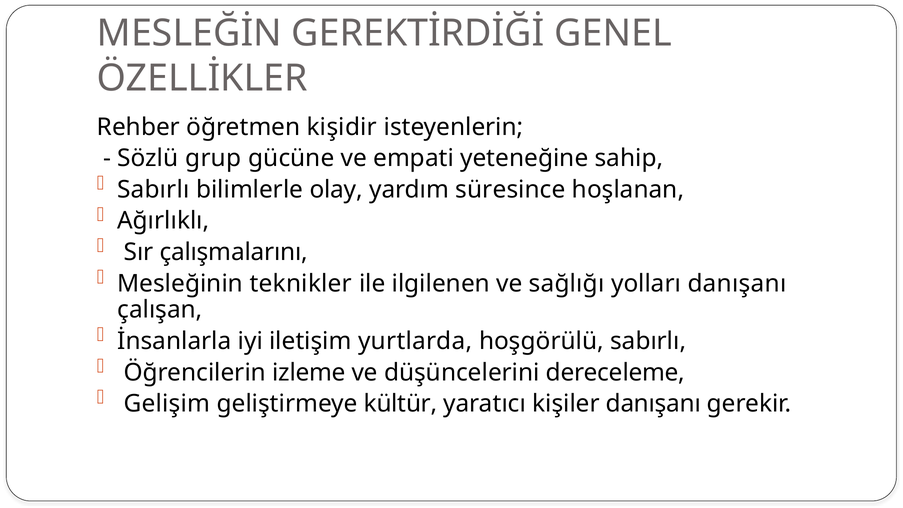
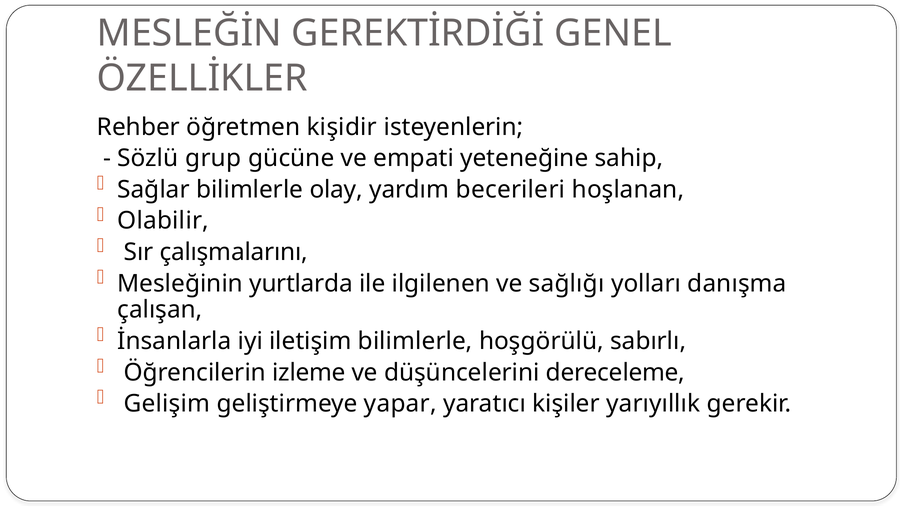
Sabırlı: Sabırlı -> Sağlar (153, 190)
süresince: süresince -> becerileri (510, 190)
Ağırlıklı: Ağırlıklı -> Olabilir (163, 221)
teknikler: teknikler -> yurtlarda (301, 283)
yolları danışanı: danışanı -> danışma (737, 283)
iletişim yurtlarda: yurtlarda -> bilimlerle (415, 341)
kültür: kültür -> yapar (400, 404)
kişiler danışanı: danışanı -> yarıyıllık (653, 404)
